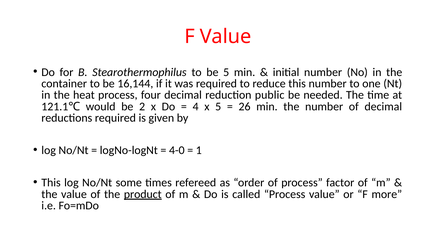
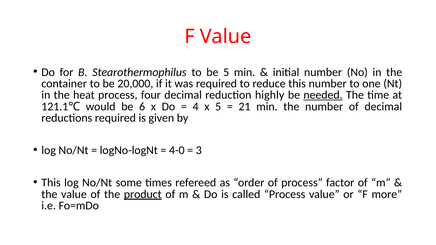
16,144: 16,144 -> 20,000 (135, 84)
public: public -> highly (270, 95)
needed underline: none -> present (323, 95)
2: 2 -> 6 (142, 107)
26: 26 -> 21 (245, 107)
1: 1 -> 3 (199, 150)
